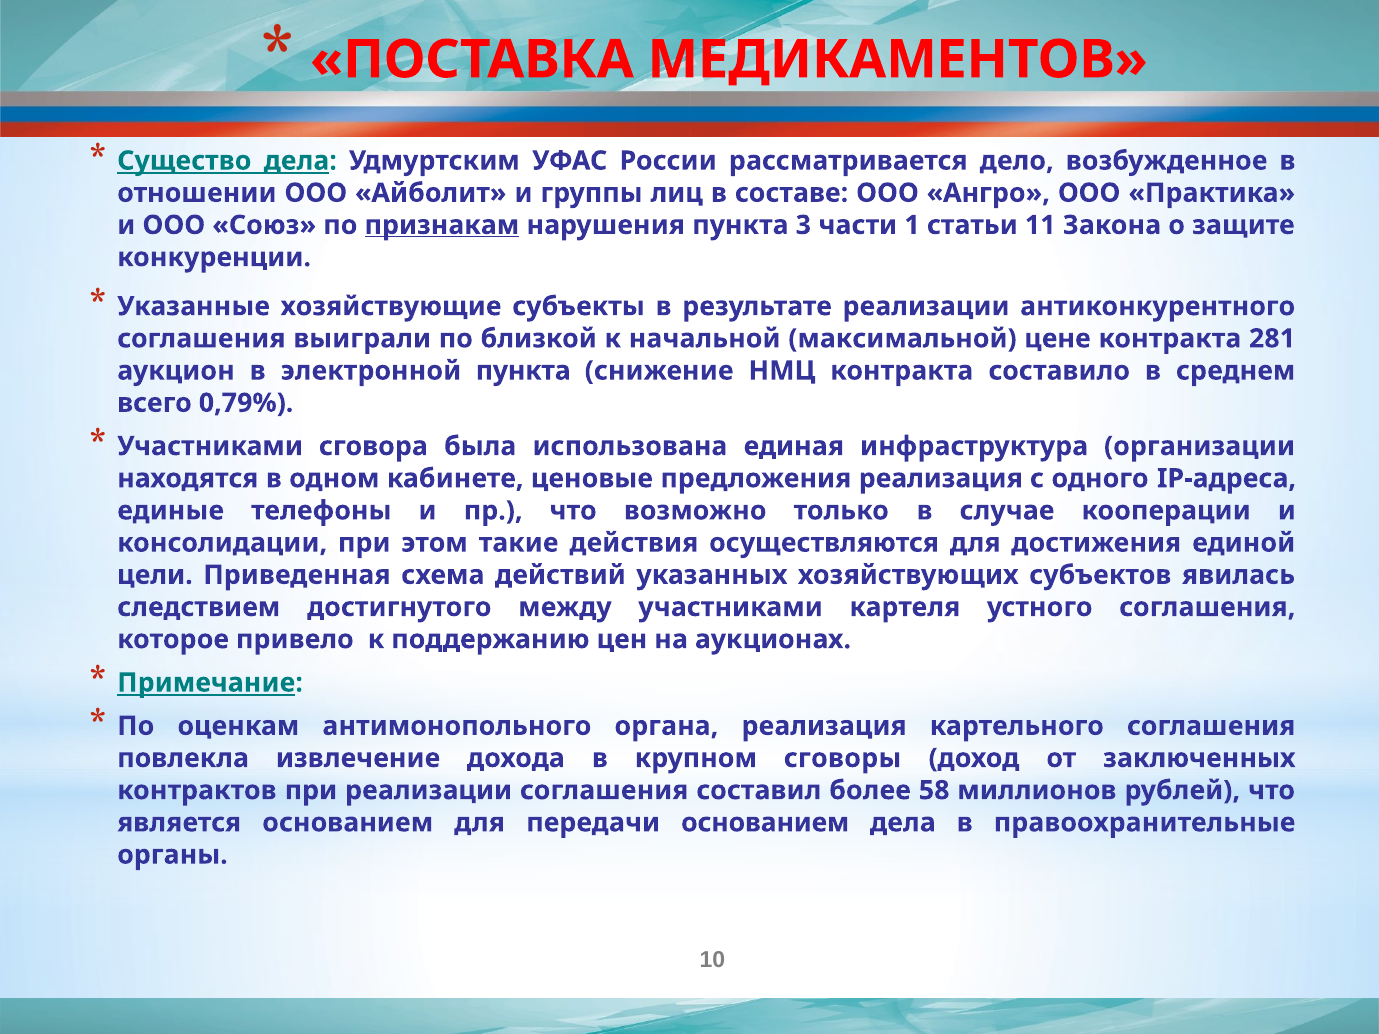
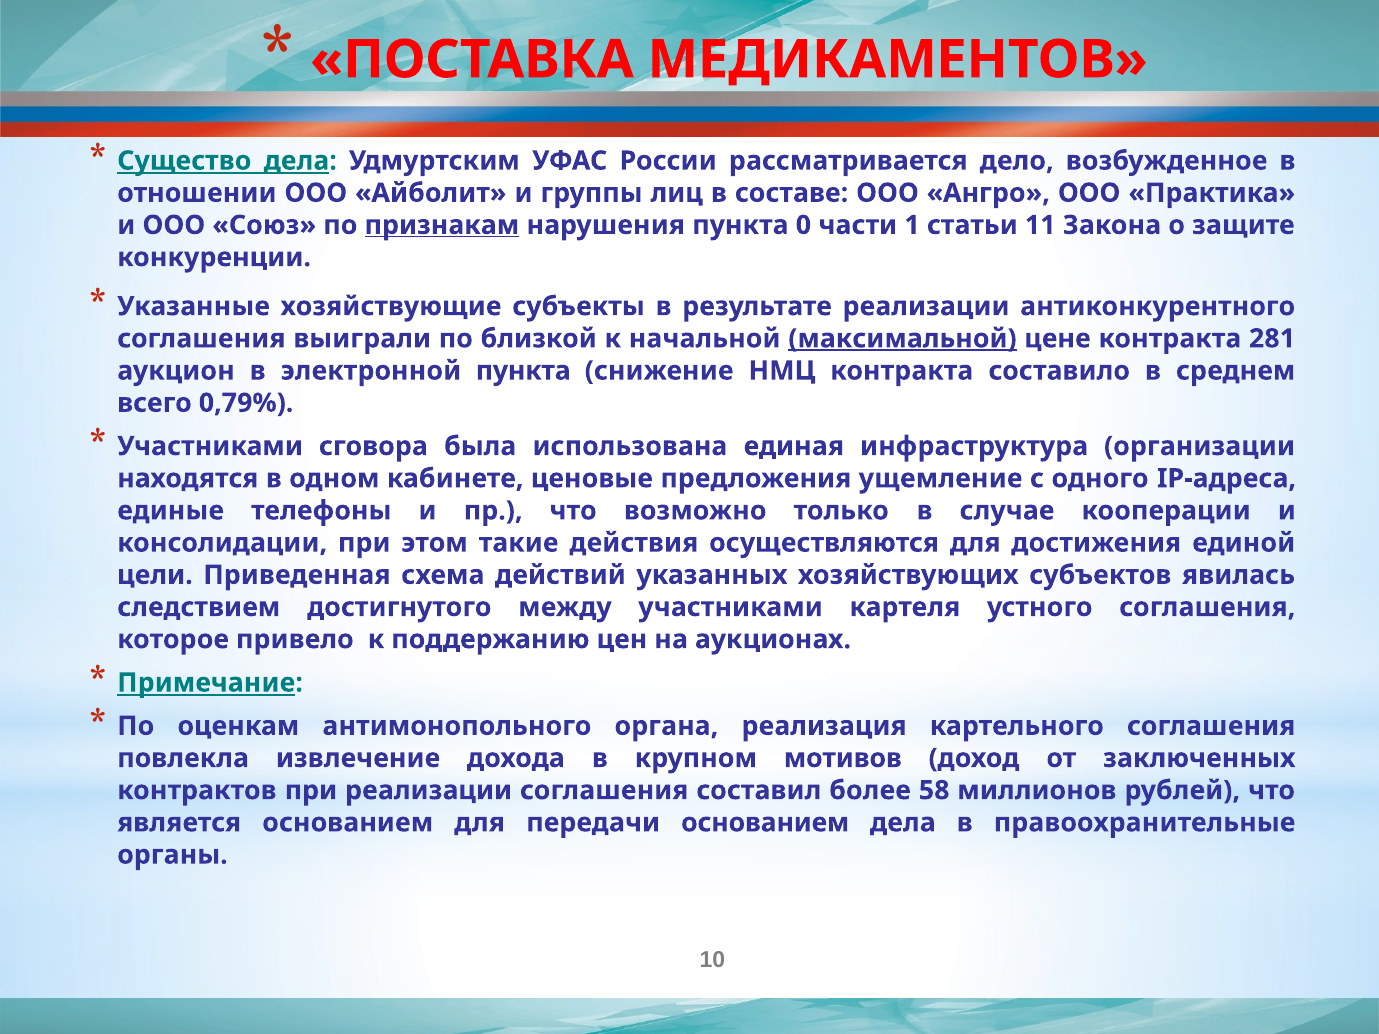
3: 3 -> 0 (803, 225)
максимальной underline: none -> present (902, 339)
предложения реализация: реализация -> ущемление (941, 479)
сговоры: сговоры -> мотивов (843, 758)
